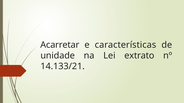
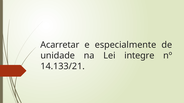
características: características -> especialmente (126, 45)
extrato: extrato -> integre (139, 56)
